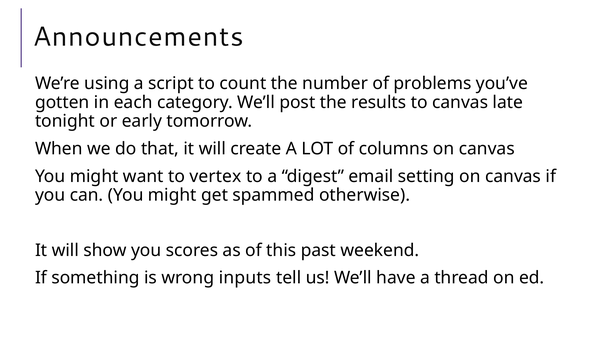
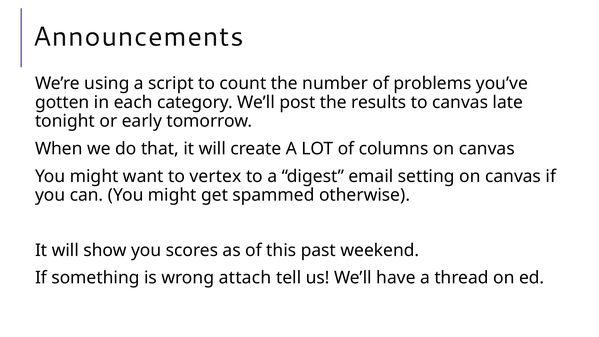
inputs: inputs -> attach (245, 278)
